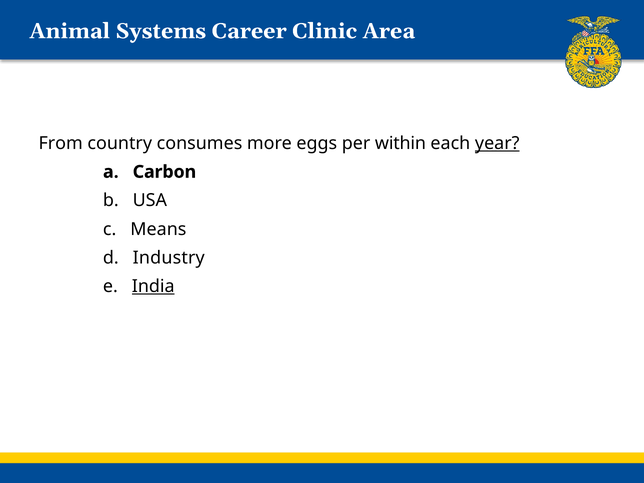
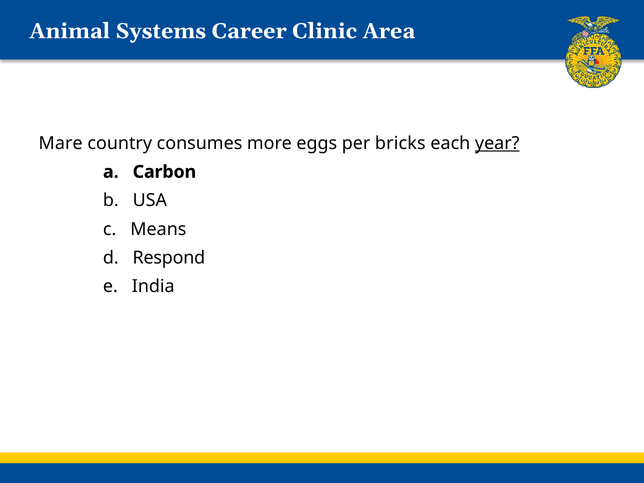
From: From -> Mare (61, 143)
within: within -> bricks (400, 143)
Industry: Industry -> Respond (169, 258)
India underline: present -> none (153, 286)
